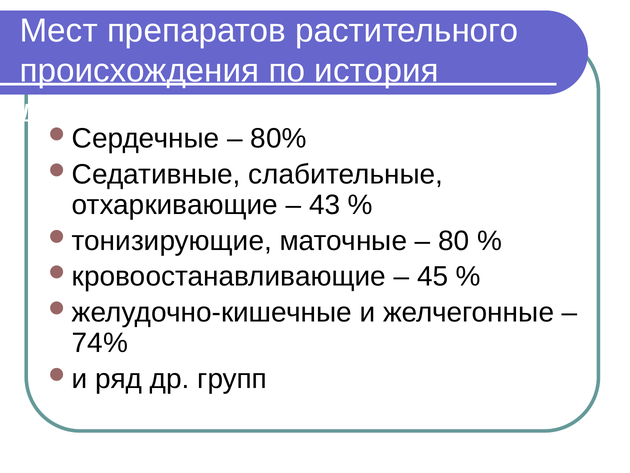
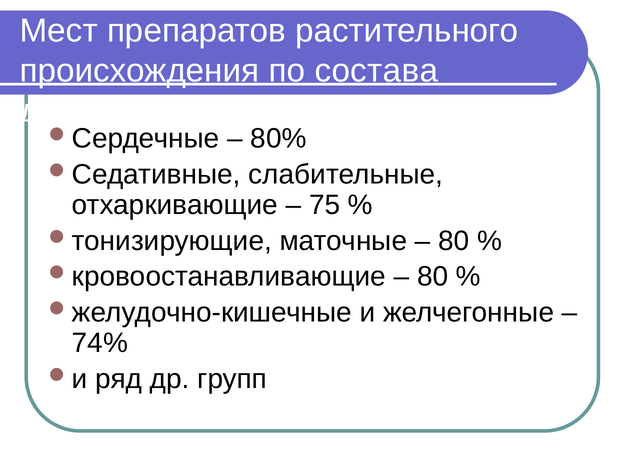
история: история -> состава (376, 71)
43: 43 -> 75 (325, 205)
45: 45 -> 80 (433, 276)
